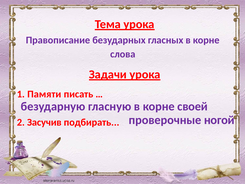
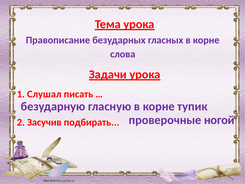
Памяти: Памяти -> Слушал (44, 94)
своей: своей -> тупик (192, 106)
